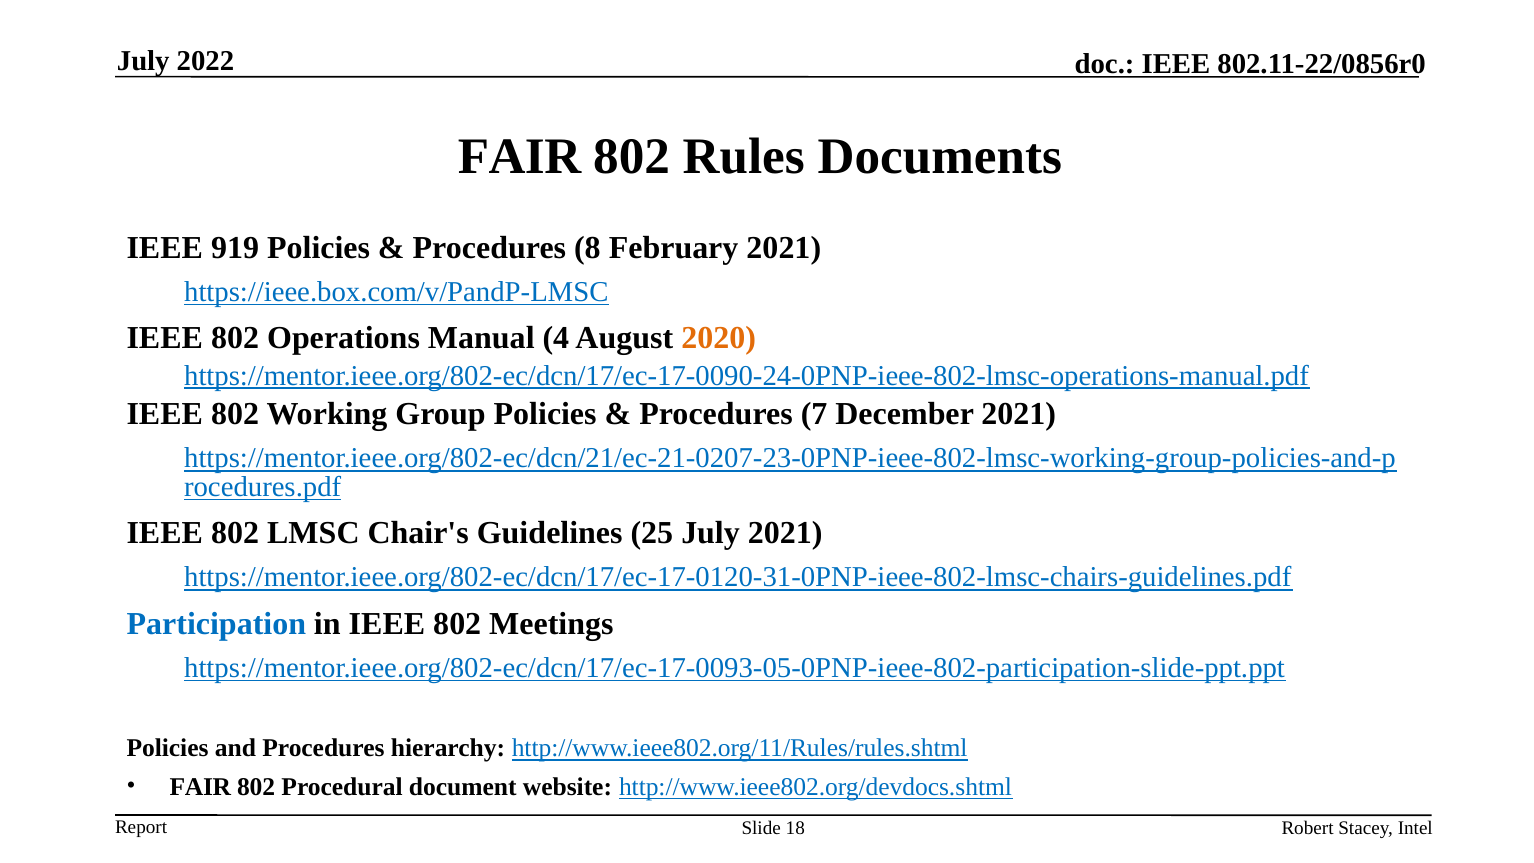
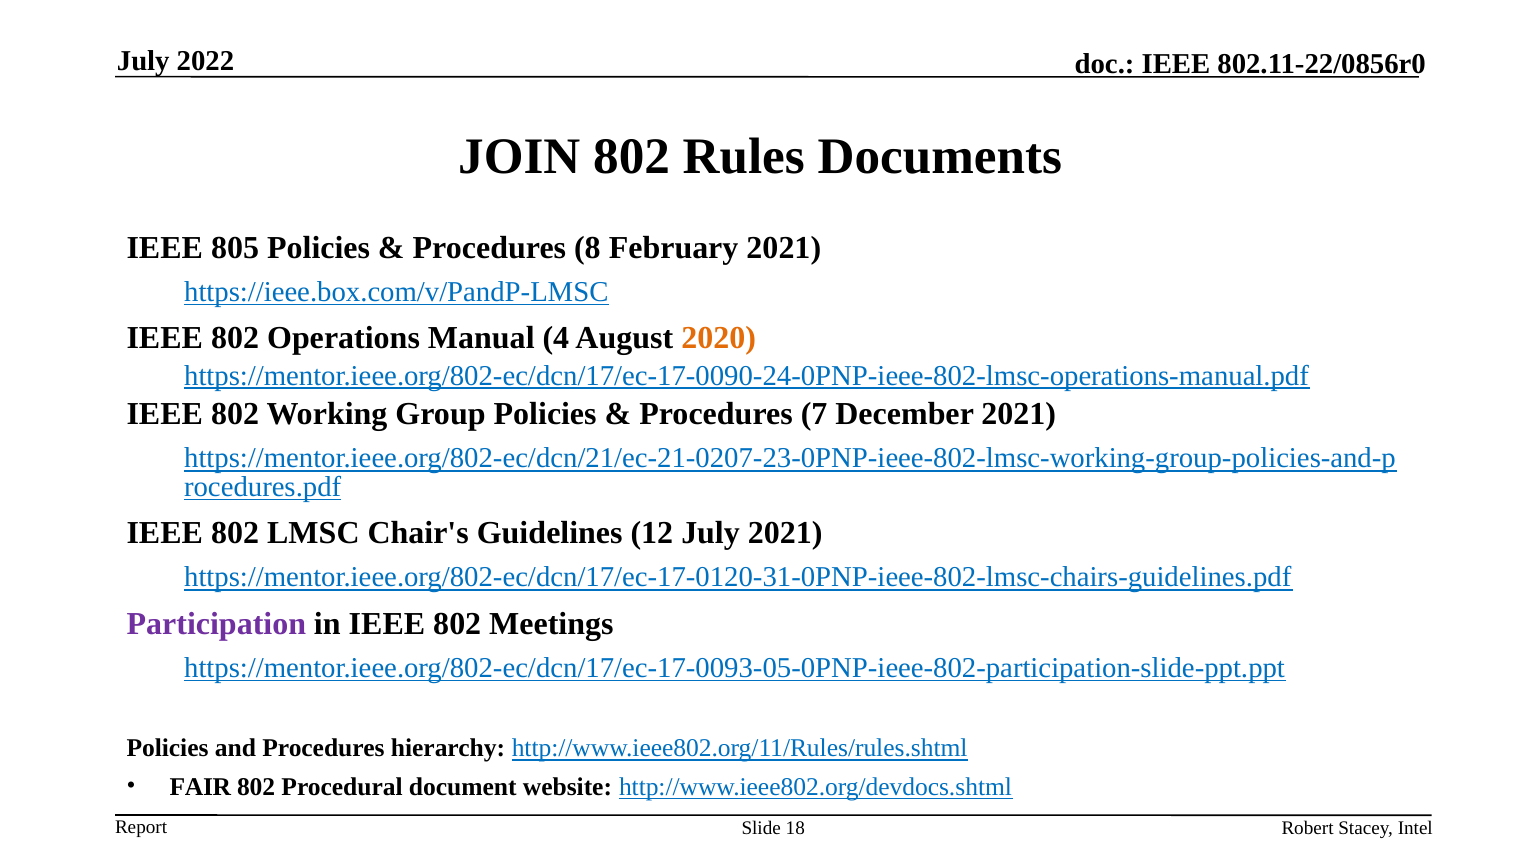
FAIR: FAIR -> JOIN (519, 157)
919: 919 -> 805 (235, 248)
25: 25 -> 12 (652, 533)
Participation colour: blue -> purple (216, 624)
